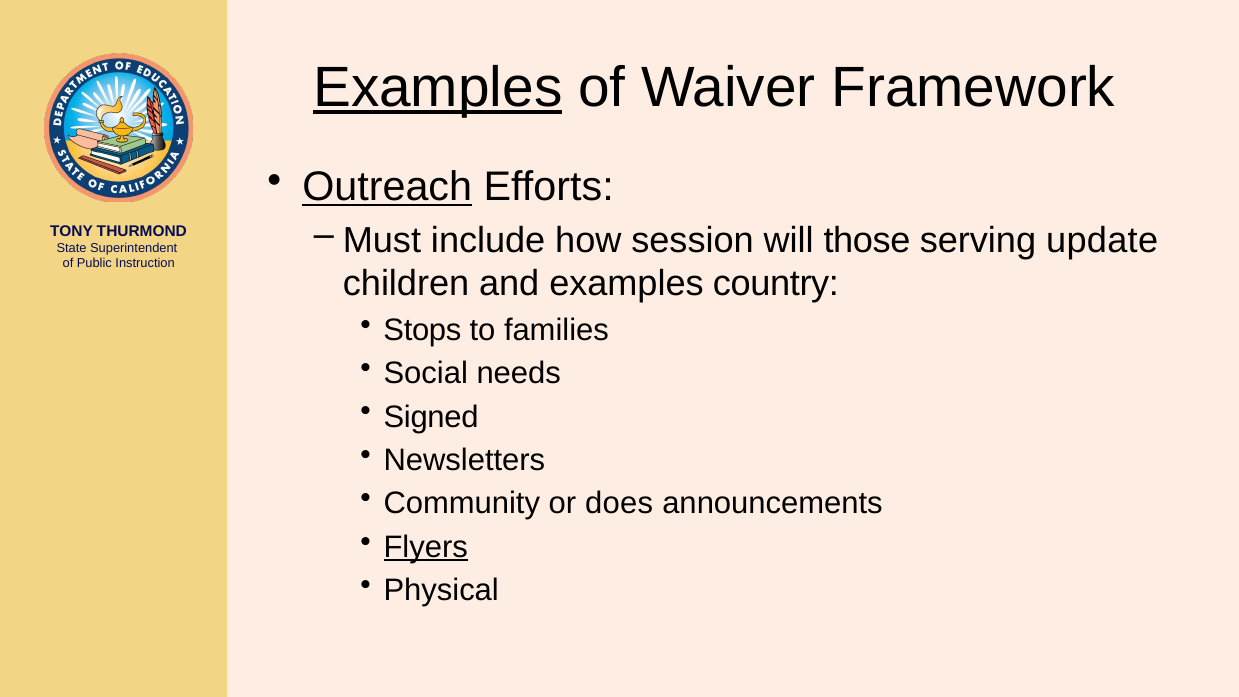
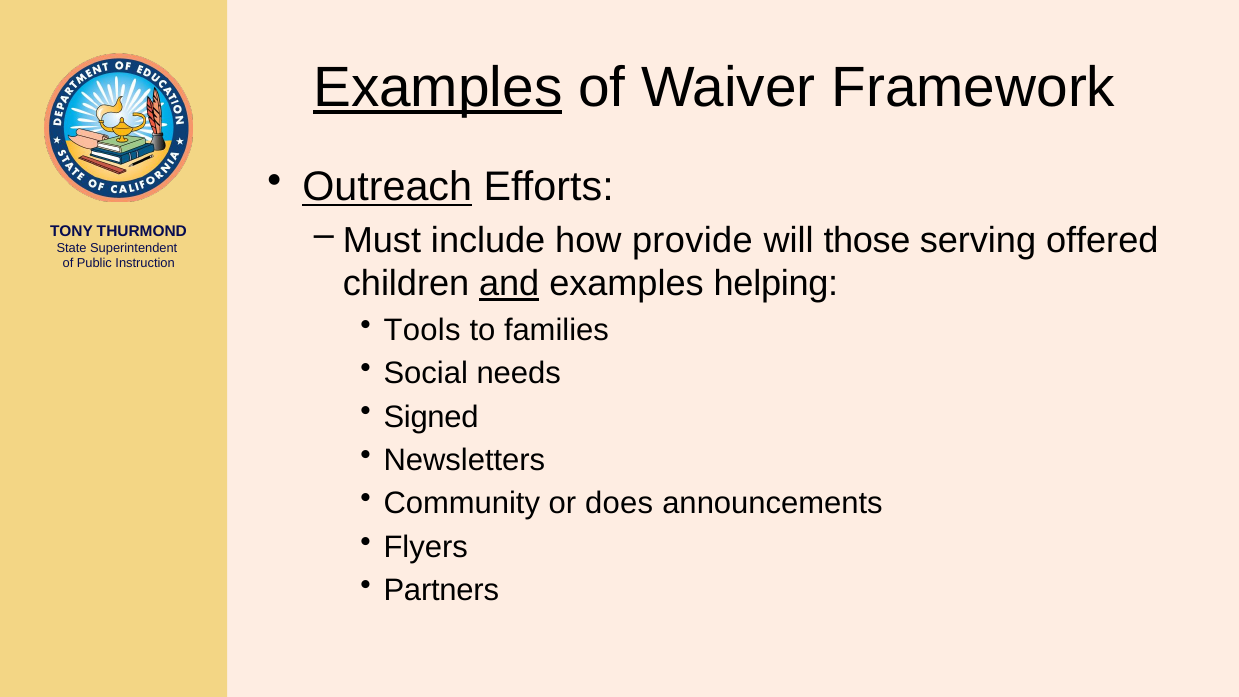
session: session -> provide (692, 241)
update: update -> offered (1102, 241)
and underline: none -> present (509, 284)
country: country -> helping (776, 284)
Stops: Stops -> Tools (422, 330)
Flyers underline: present -> none (426, 547)
Physical: Physical -> Partners (441, 590)
